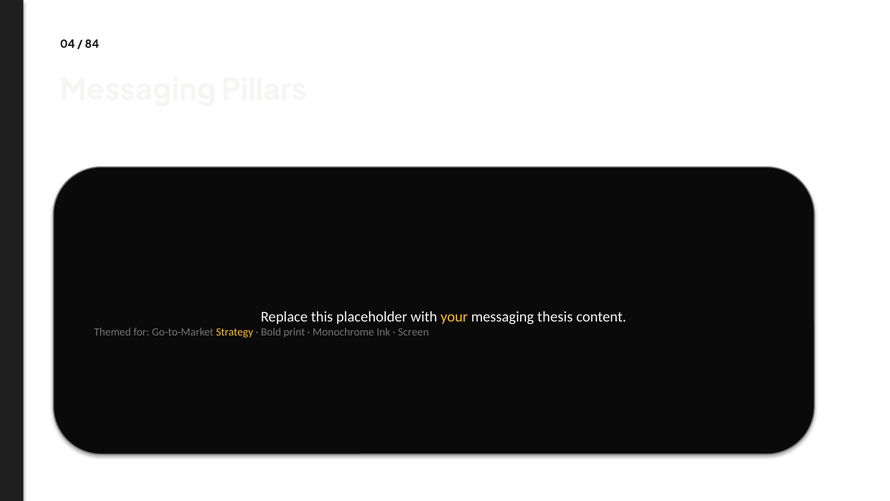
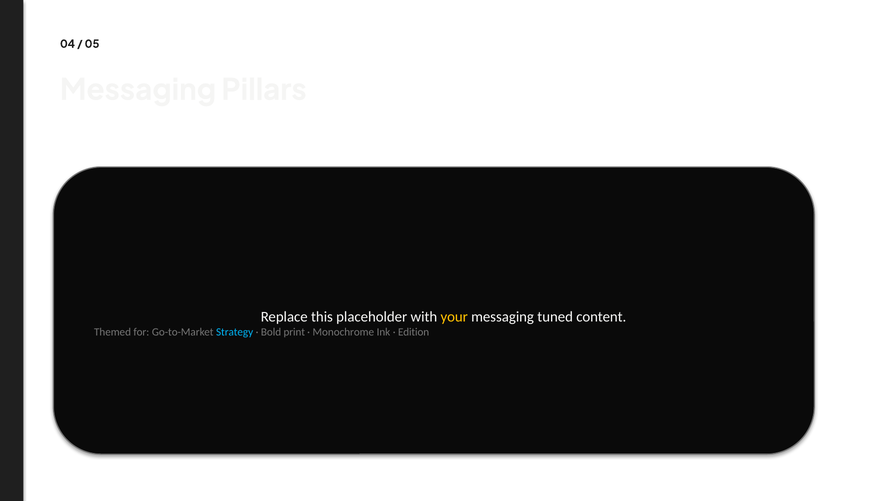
84: 84 -> 05 (92, 44)
thesis: thesis -> tuned (555, 316)
Strategy colour: yellow -> light blue (235, 332)
Screen: Screen -> Edition (414, 332)
